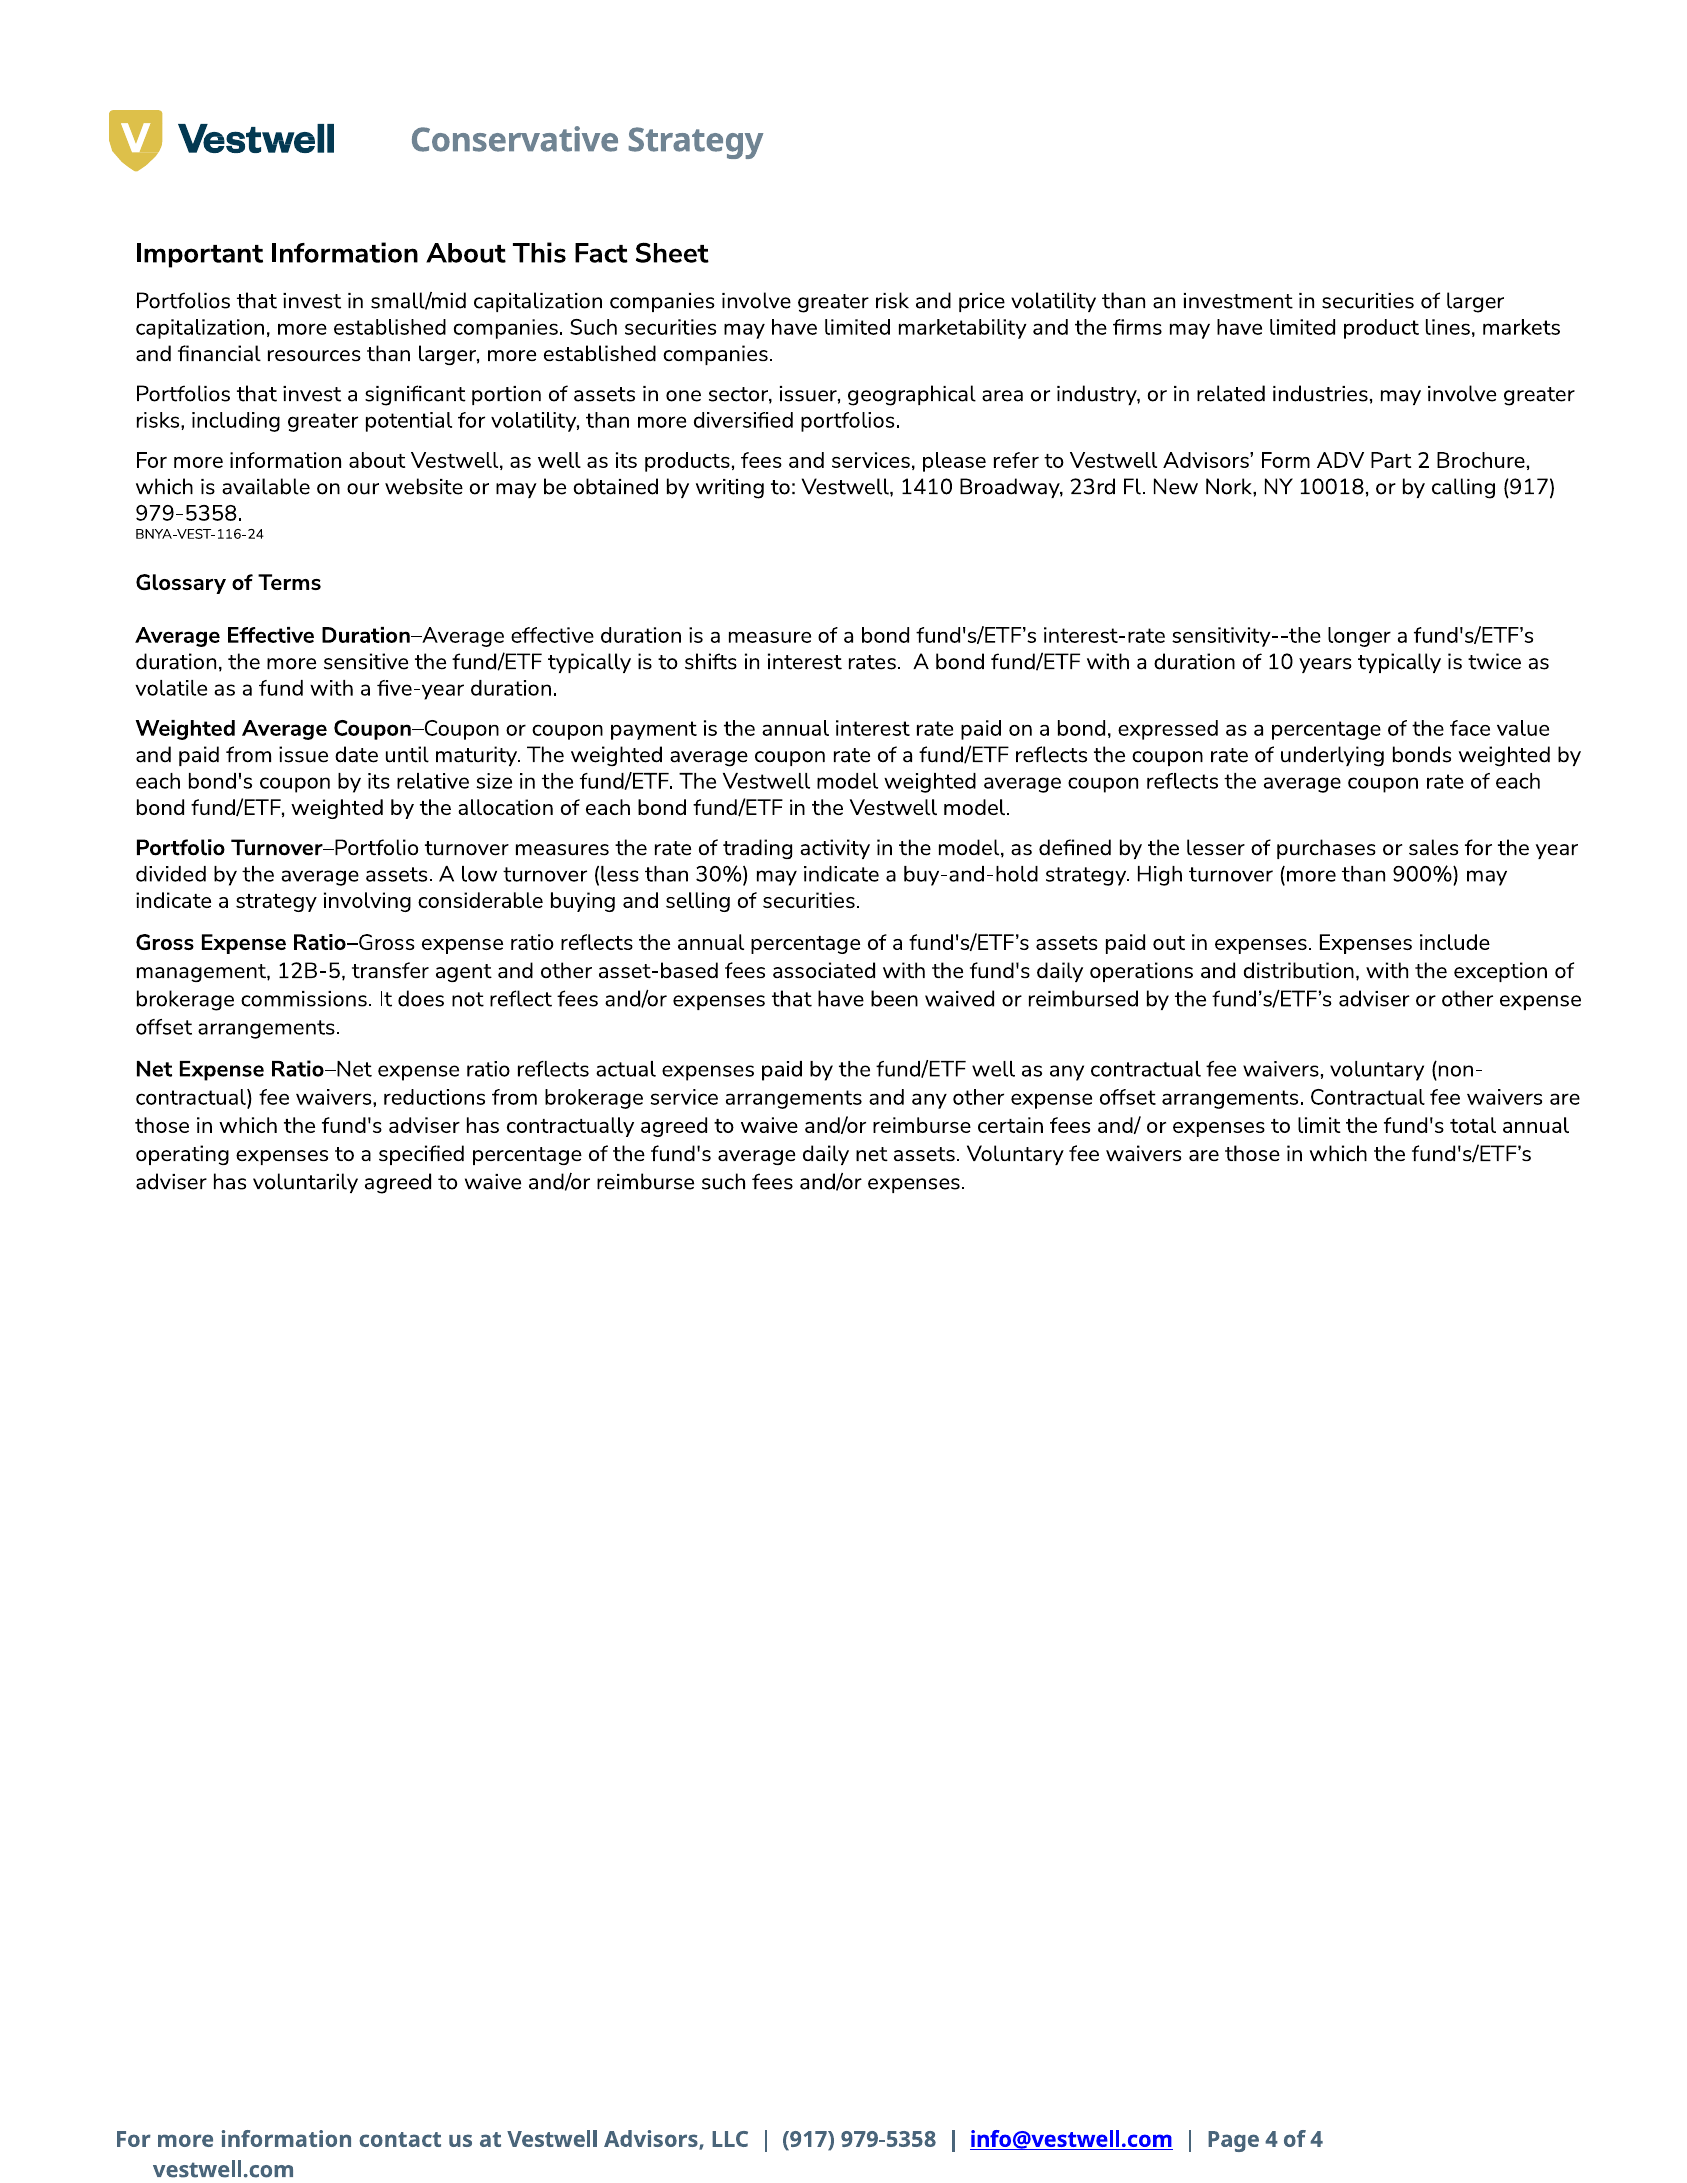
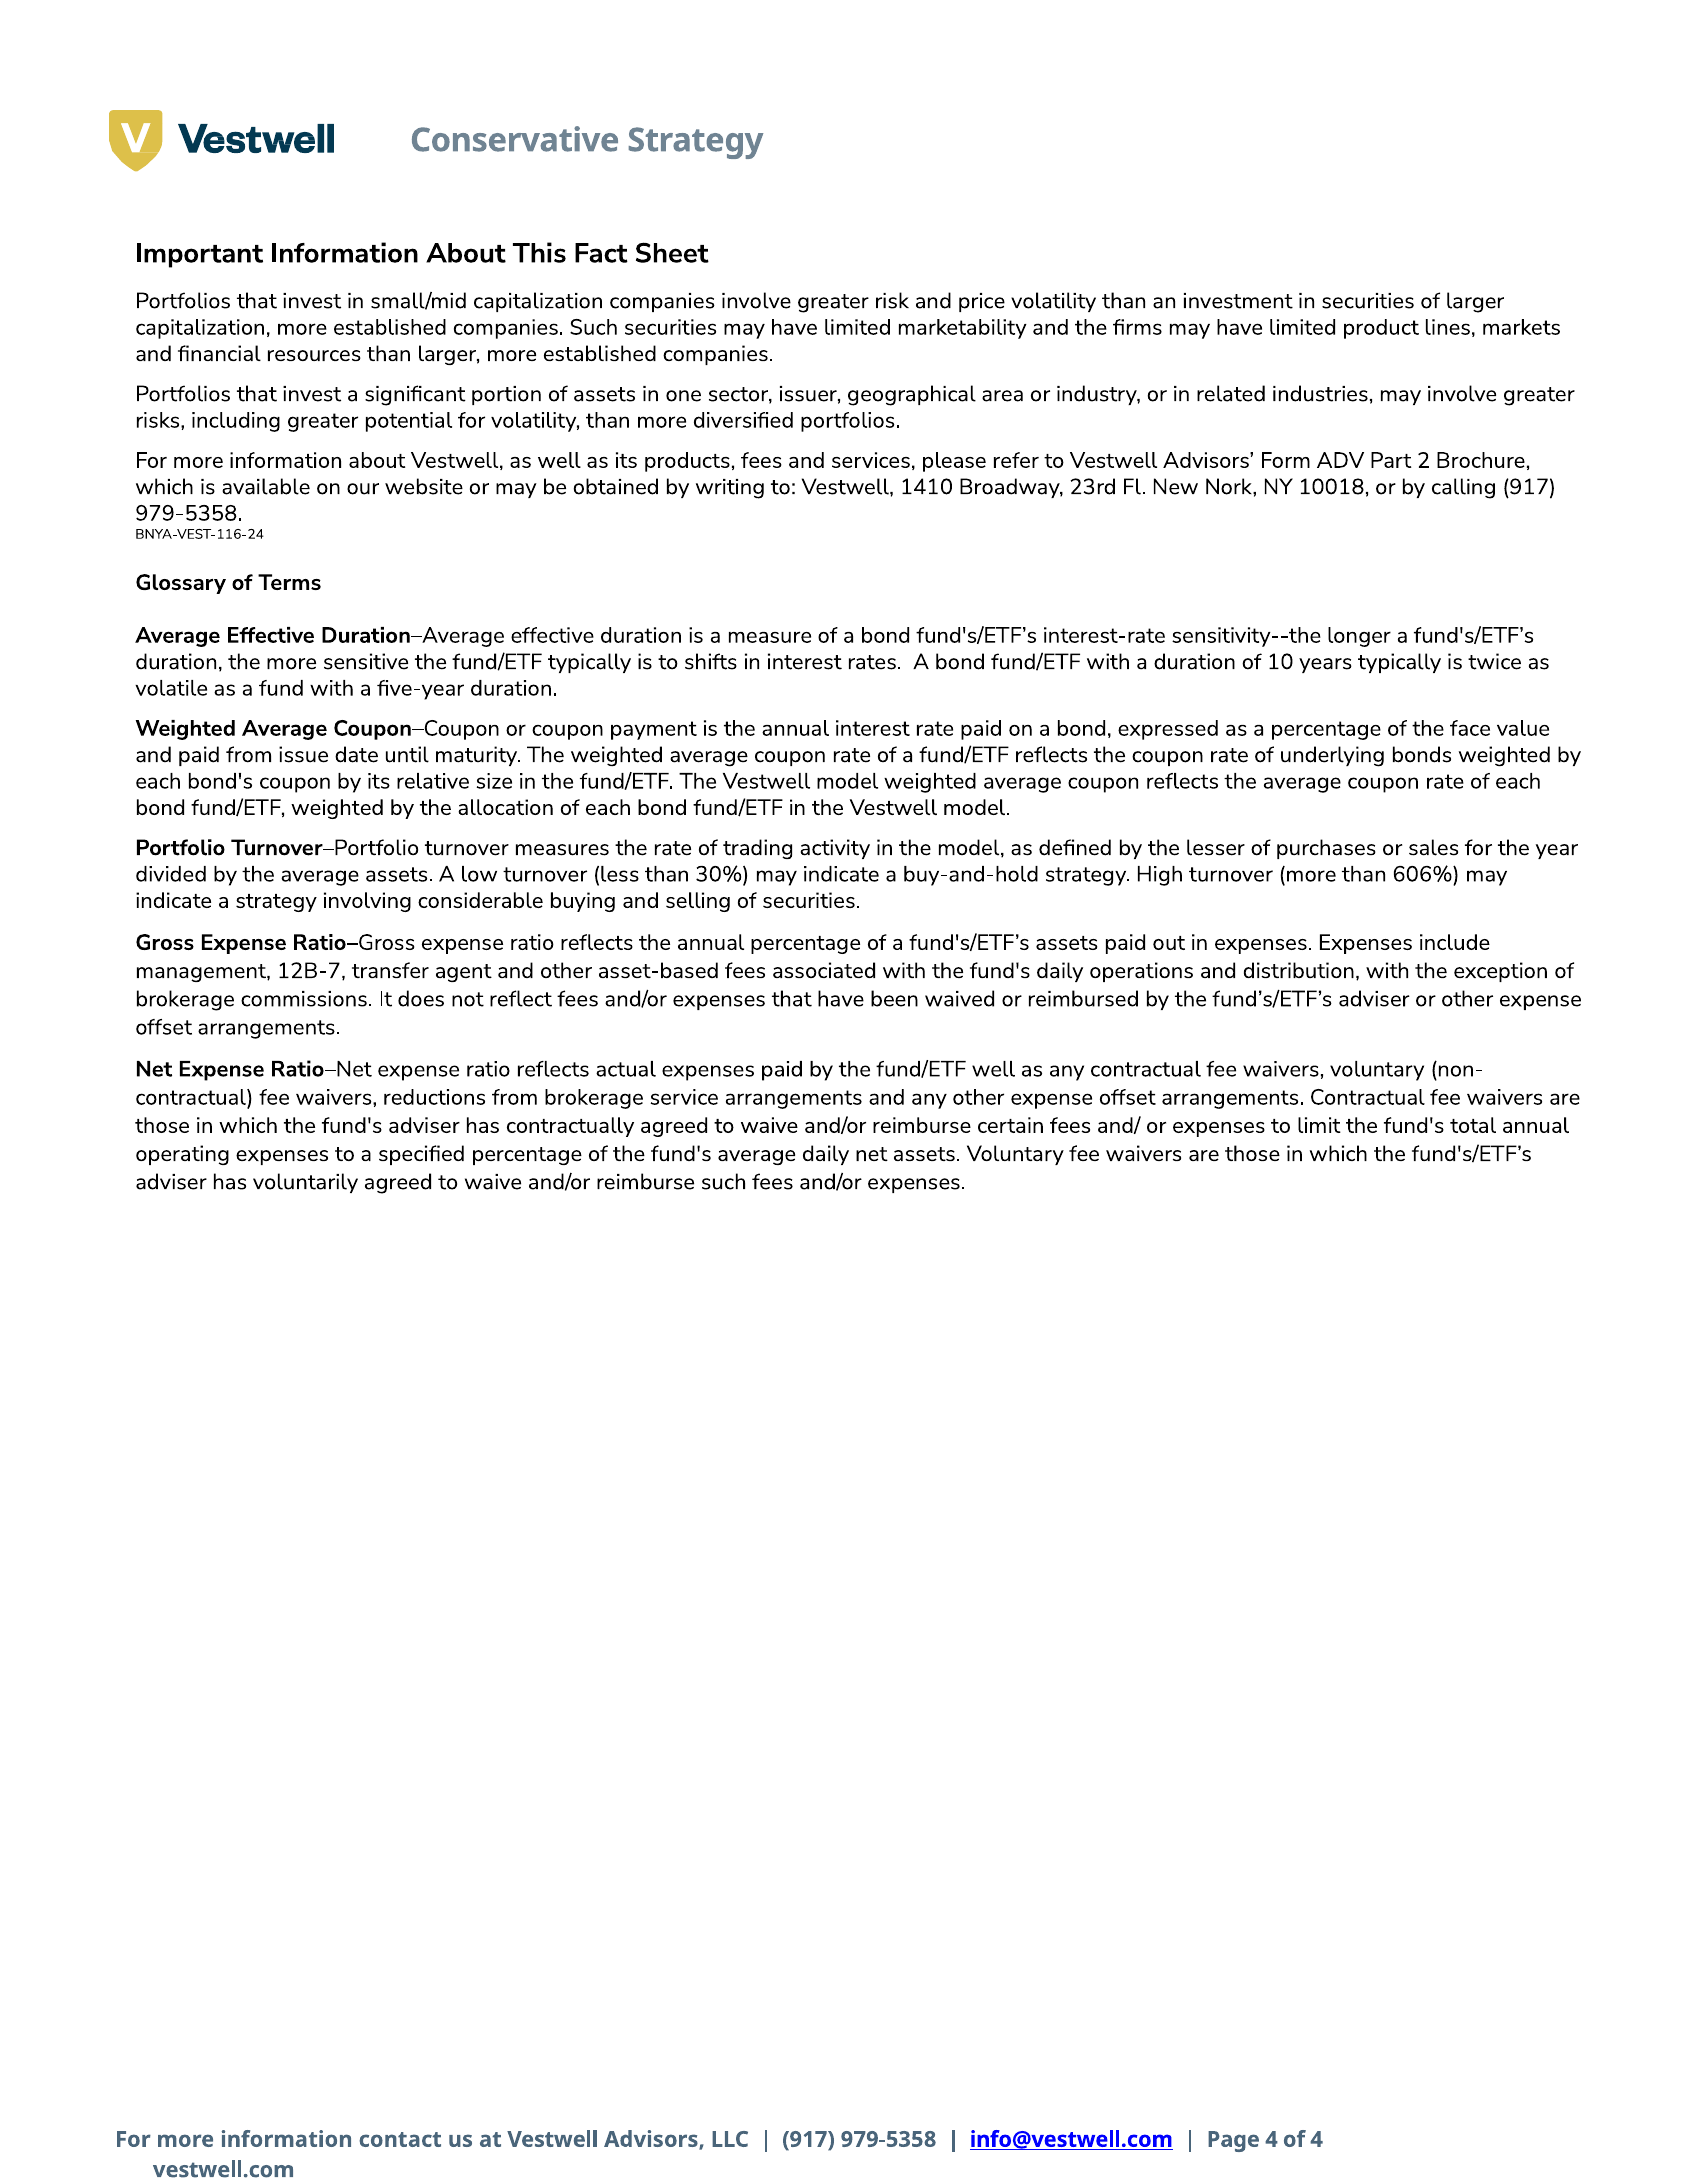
900%: 900% -> 606% (1426, 874)
12B-5: 12B-5 -> 12B-7 (311, 971)
